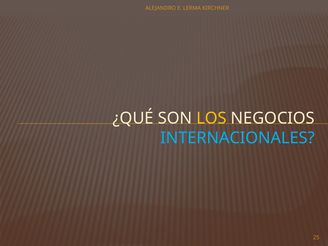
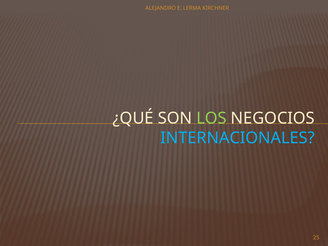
LOS colour: yellow -> light green (211, 118)
